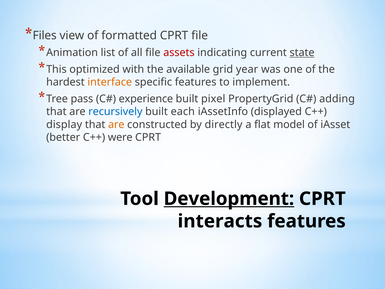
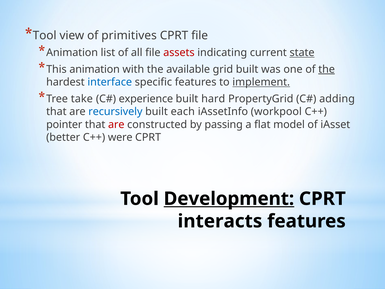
Files: Files -> Tool (45, 35)
formatted: formatted -> primitives (129, 35)
This optimized: optimized -> animation (95, 69)
grid year: year -> built (247, 69)
the underline: none -> present (327, 69)
interface colour: orange -> blue (110, 82)
implement underline: none -> present (261, 82)
pass: pass -> take (82, 99)
pixel: pixel -> hard (213, 99)
displayed: displayed -> workpool (276, 112)
display: display -> pointer (64, 124)
are colour: orange -> red (116, 124)
directly: directly -> passing (224, 124)
